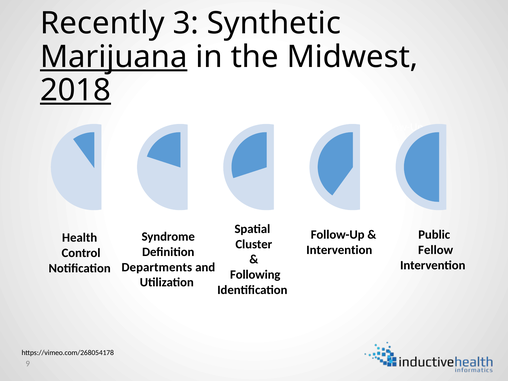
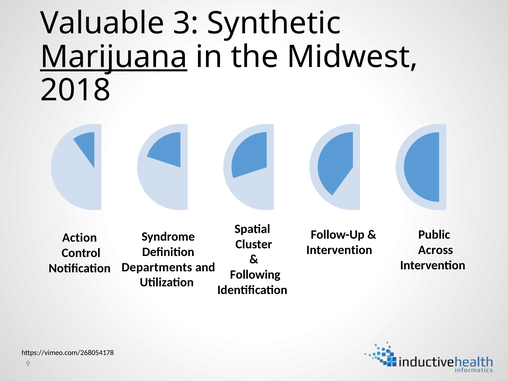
Recently: Recently -> Valuable (102, 23)
2018 underline: present -> none (75, 90)
Health: Health -> Action (80, 238)
Fellow: Fellow -> Across (436, 250)
